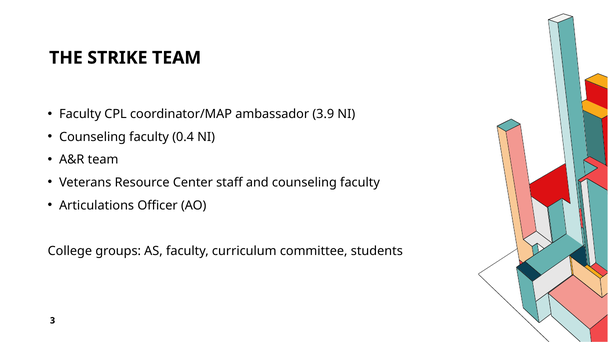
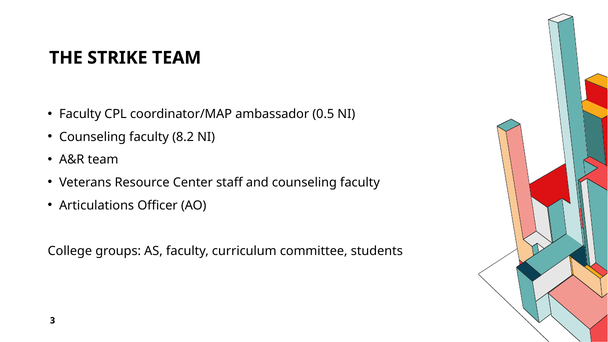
3.9: 3.9 -> 0.5 (323, 114)
0.4: 0.4 -> 8.2 (183, 137)
